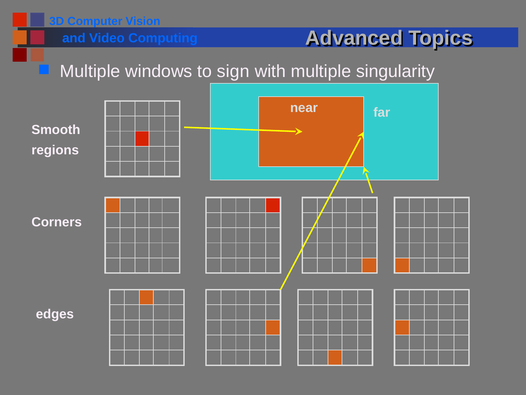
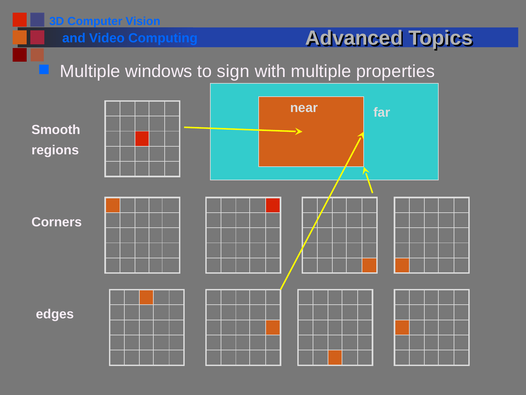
singularity: singularity -> properties (395, 71)
